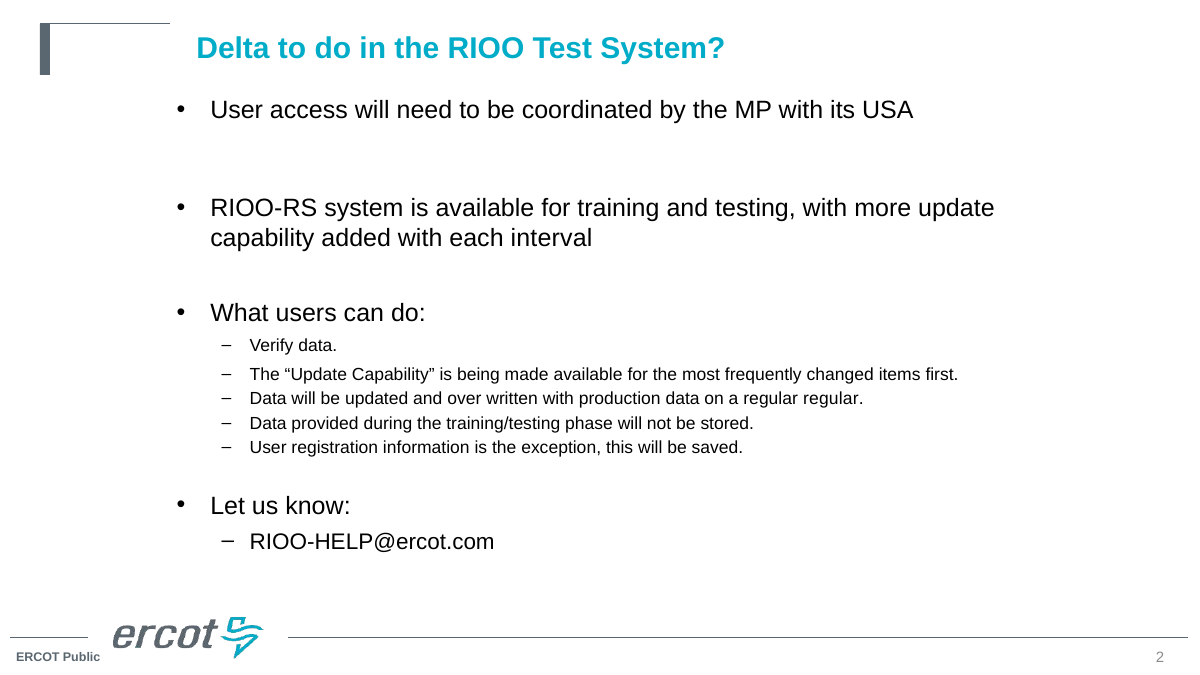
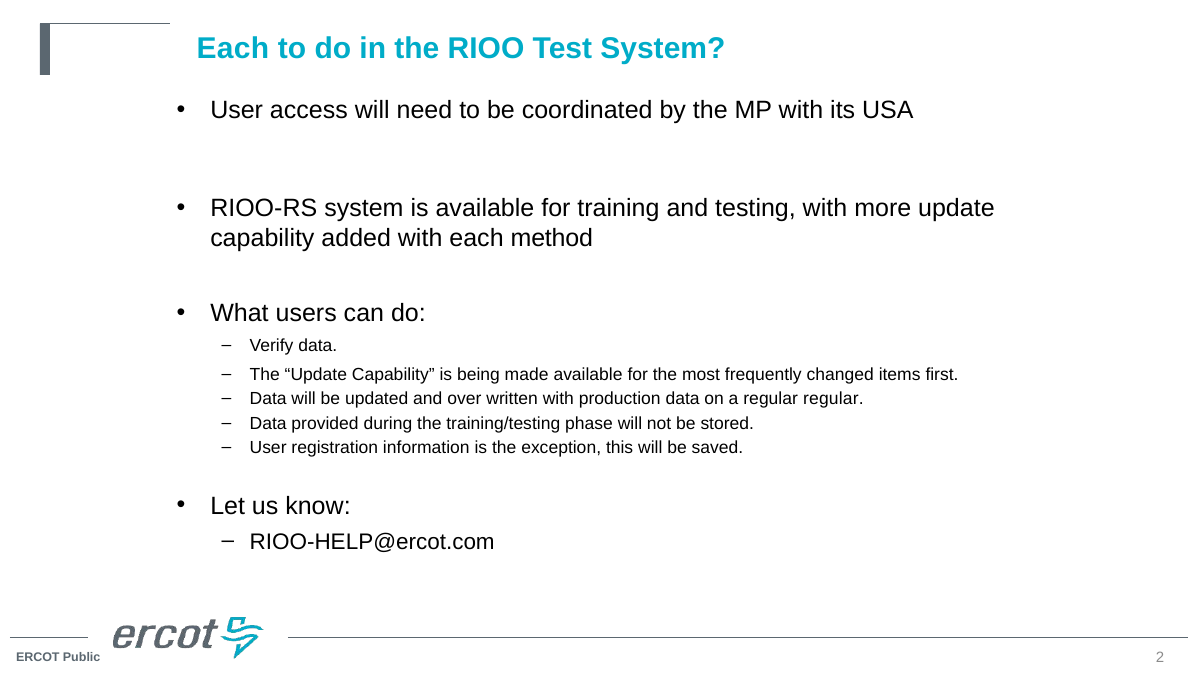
Delta: Delta -> Each (233, 49)
interval: interval -> method (552, 238)
